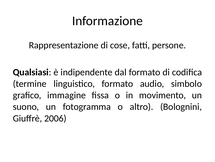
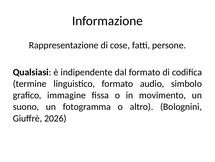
2006: 2006 -> 2026 (55, 118)
